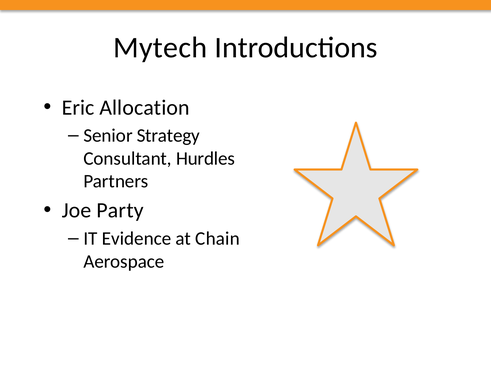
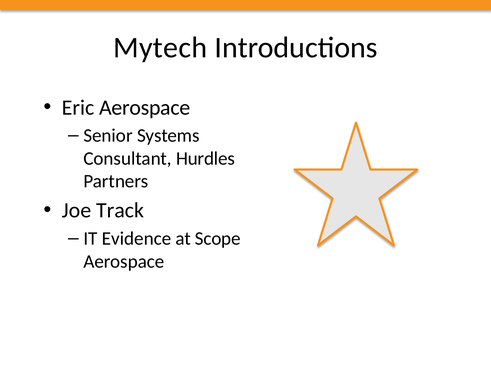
Eric Allocation: Allocation -> Aerospace (145, 108)
Strategy: Strategy -> Systems (168, 136)
Party: Party -> Track (120, 211)
Chain: Chain -> Scope (218, 239)
